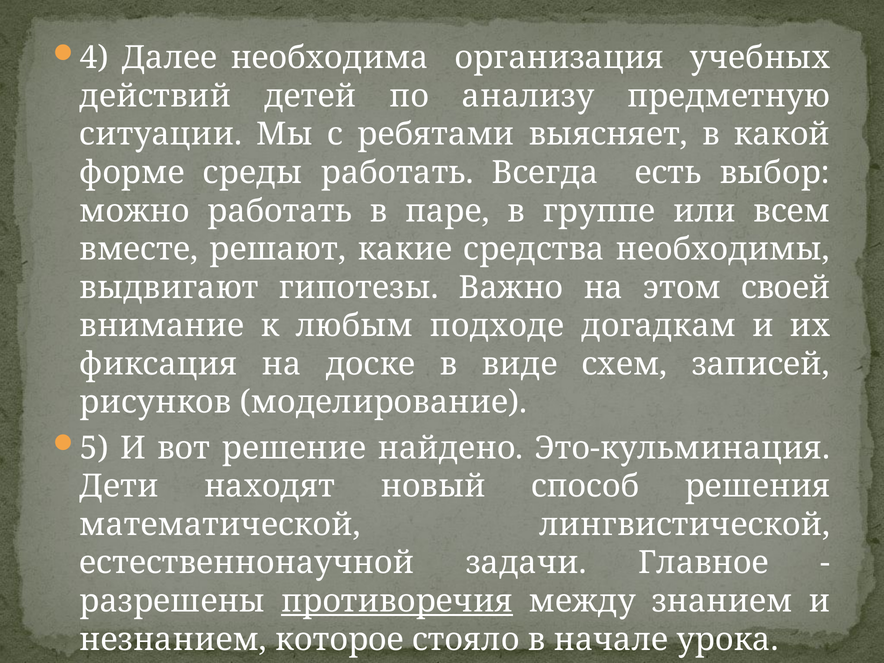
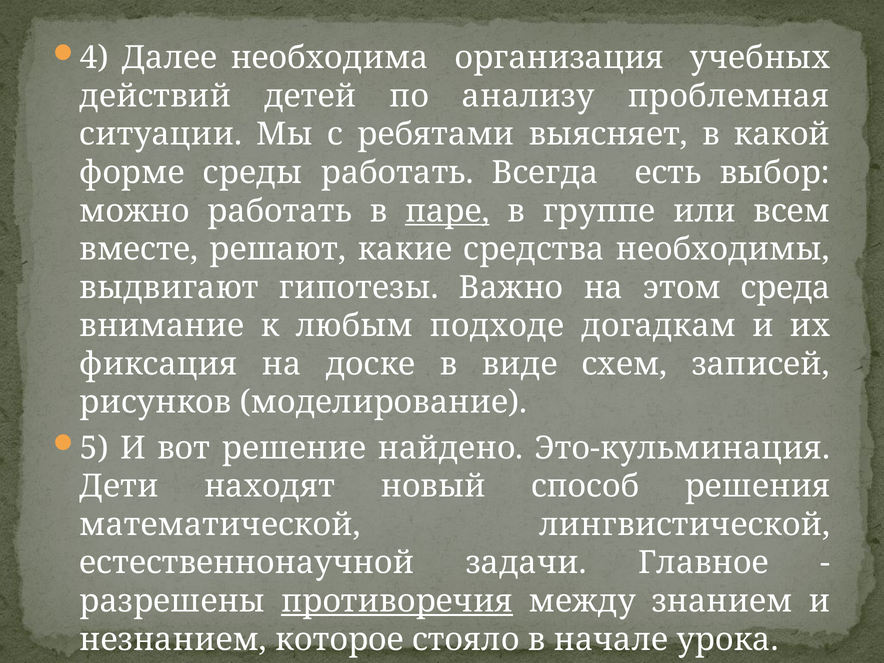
предметную: предметную -> проблемная (729, 96)
паре underline: none -> present (447, 211)
своей: своей -> среда (786, 288)
